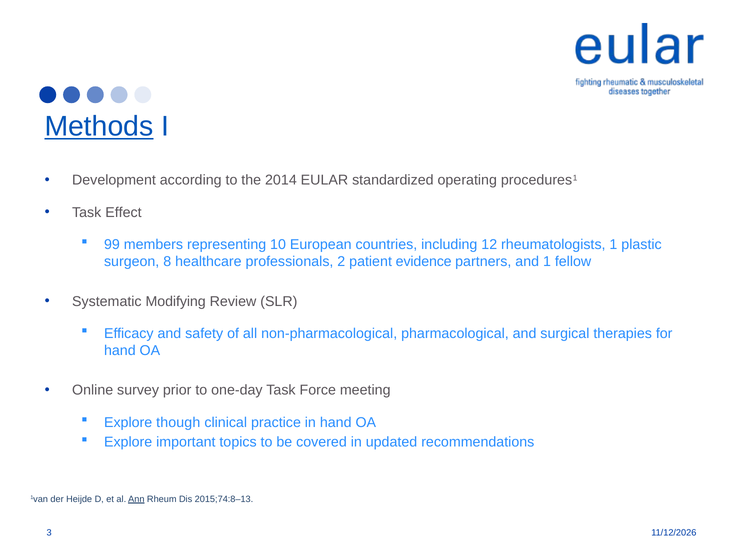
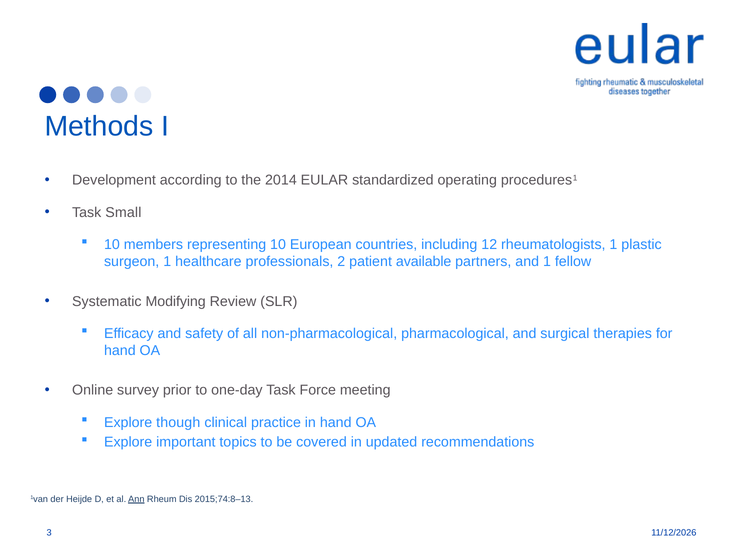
Methods underline: present -> none (99, 126)
Effect: Effect -> Small (123, 212)
99: 99 -> 10 (112, 245)
surgeon 8: 8 -> 1 (167, 262)
evidence: evidence -> available (424, 262)
